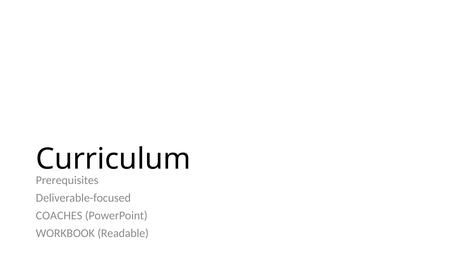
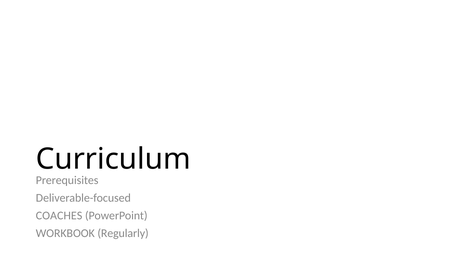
Readable: Readable -> Regularly (123, 233)
